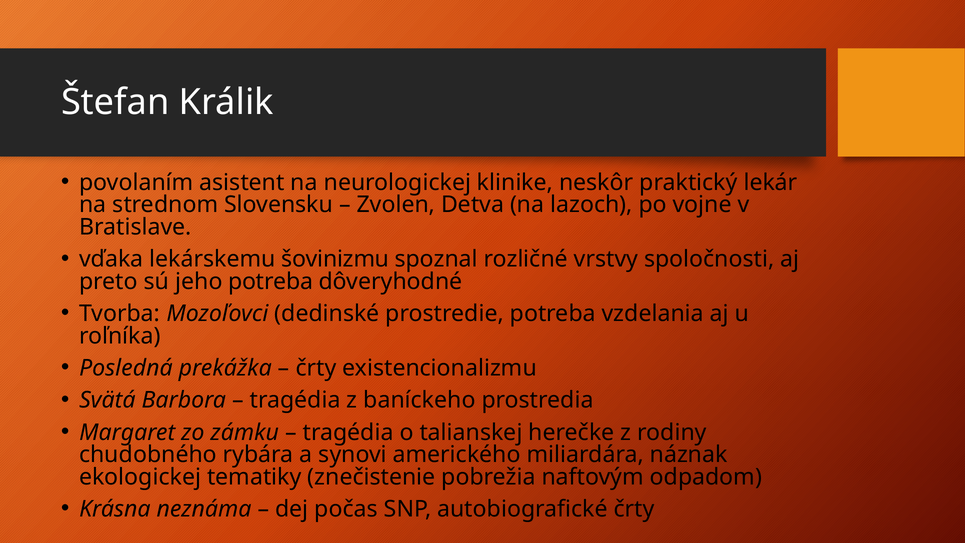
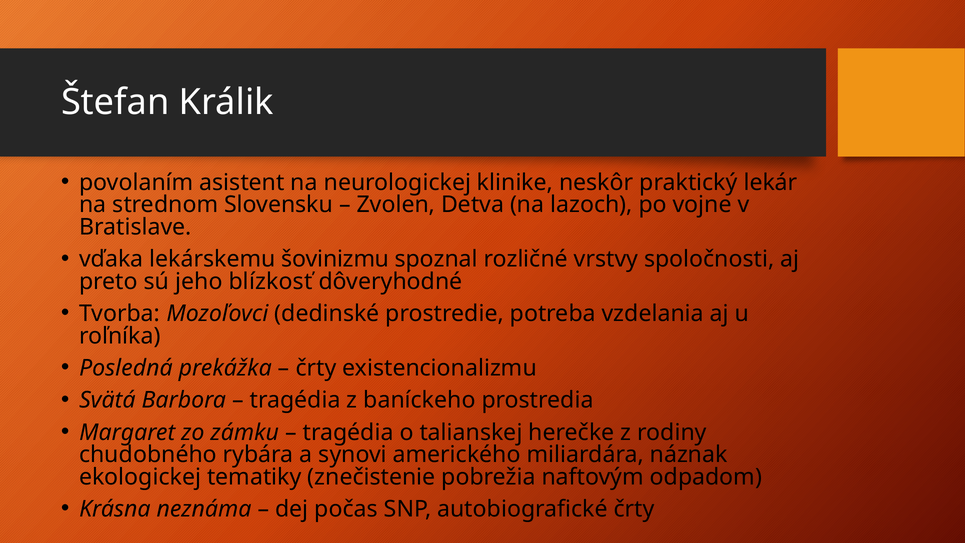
jeho potreba: potreba -> blízkosť (271, 281)
